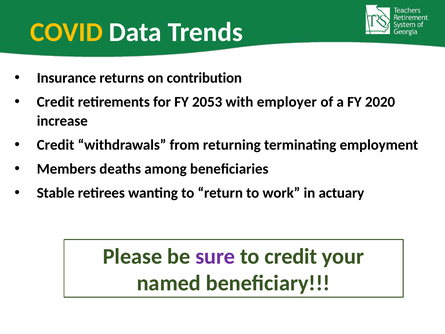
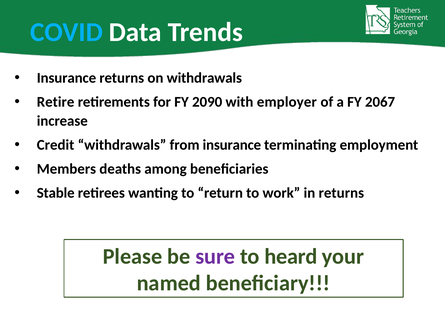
COVID colour: yellow -> light blue (66, 32)
on contribution: contribution -> withdrawals (204, 78)
Credit: Credit -> Retire (56, 102)
2053: 2053 -> 2090 (207, 102)
2020: 2020 -> 2067 (380, 102)
from returning: returning -> insurance (232, 145)
in actuary: actuary -> returns (341, 193)
to credit: credit -> heard (291, 256)
